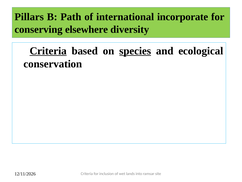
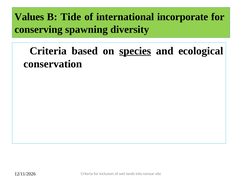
Pillars: Pillars -> Values (29, 17)
Path: Path -> Tide (71, 17)
elsewhere: elsewhere -> spawning (86, 29)
Criteria underline: present -> none (48, 51)
